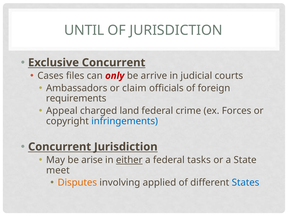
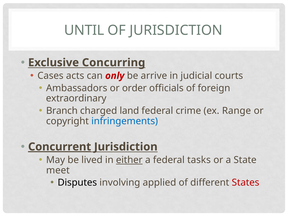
Exclusive Concurrent: Concurrent -> Concurring (114, 63)
files: files -> acts (75, 76)
claim: claim -> order (134, 88)
requirements: requirements -> extraordinary (76, 98)
Appeal: Appeal -> Branch (62, 111)
Forces: Forces -> Range (237, 111)
Concurrent underline: none -> present (60, 147)
arise: arise -> lived (92, 160)
Disputes colour: orange -> black (77, 183)
States colour: blue -> red (246, 183)
